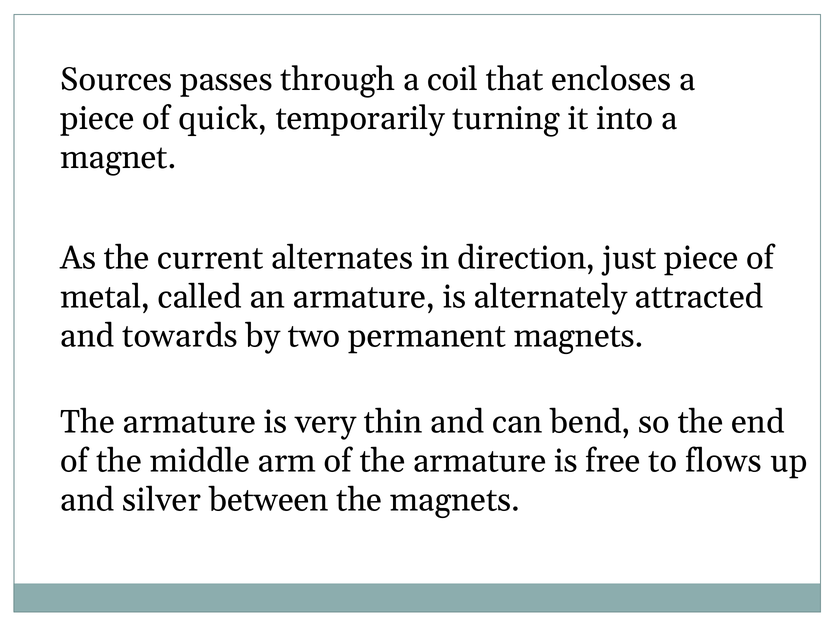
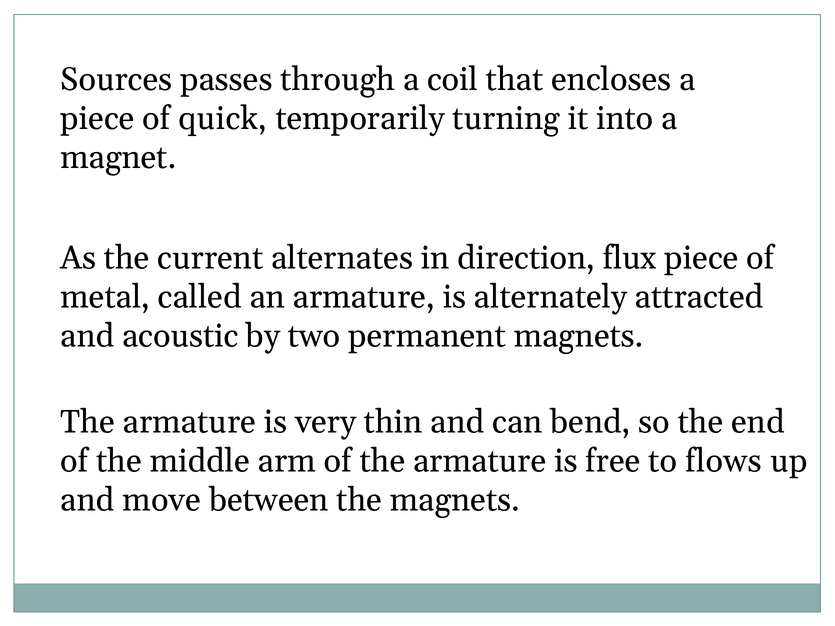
just: just -> flux (630, 258)
towards: towards -> acoustic (180, 336)
silver: silver -> move (162, 500)
